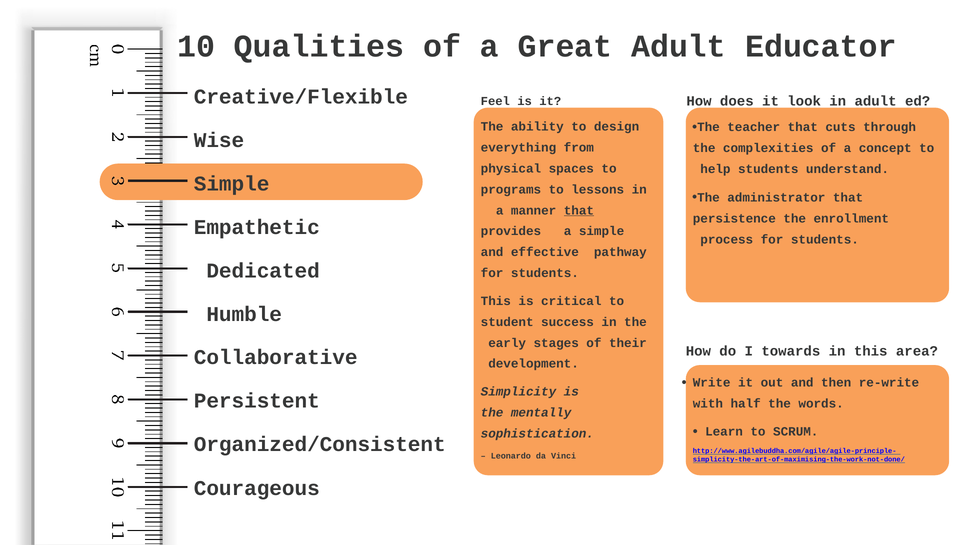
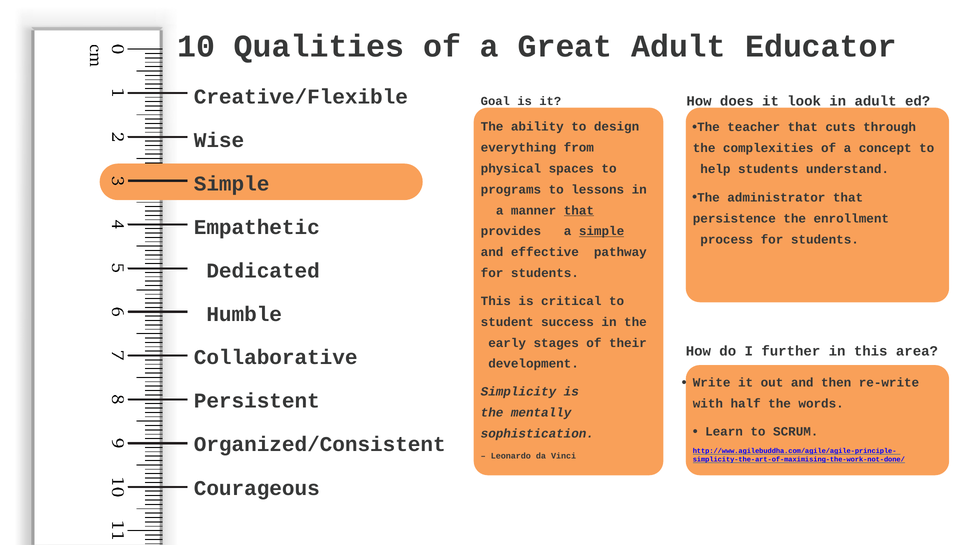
Feel: Feel -> Goal (495, 101)
simple underline: none -> present (602, 231)
towards: towards -> further (791, 352)
